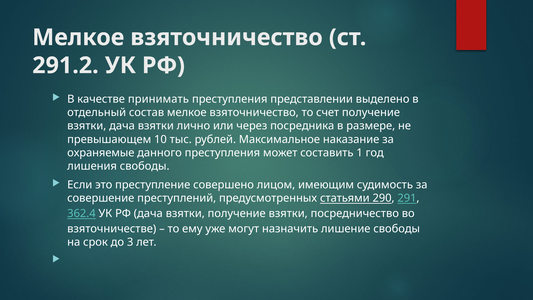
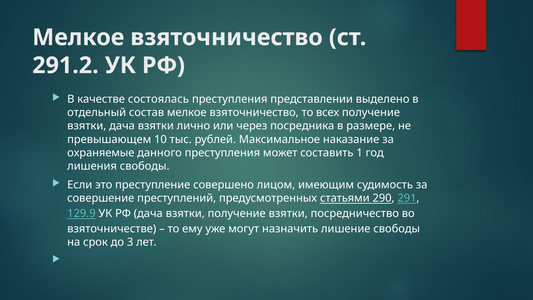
принимать: принимать -> состоялась (158, 99)
счет: счет -> всех (328, 113)
362.4: 362.4 -> 129.9 (81, 213)
